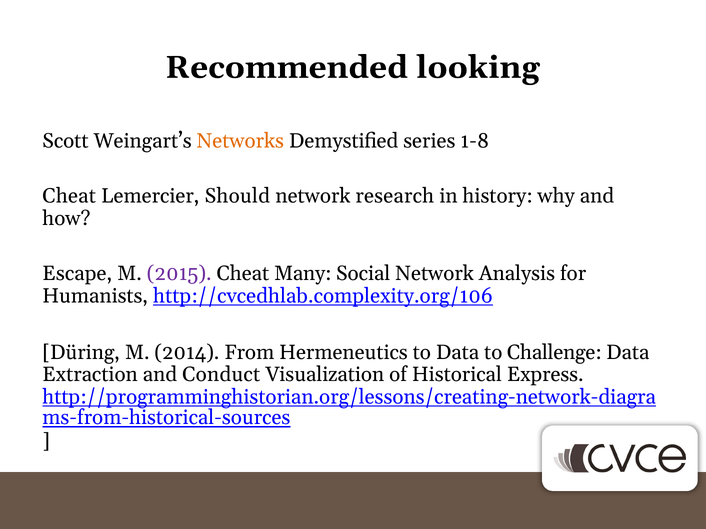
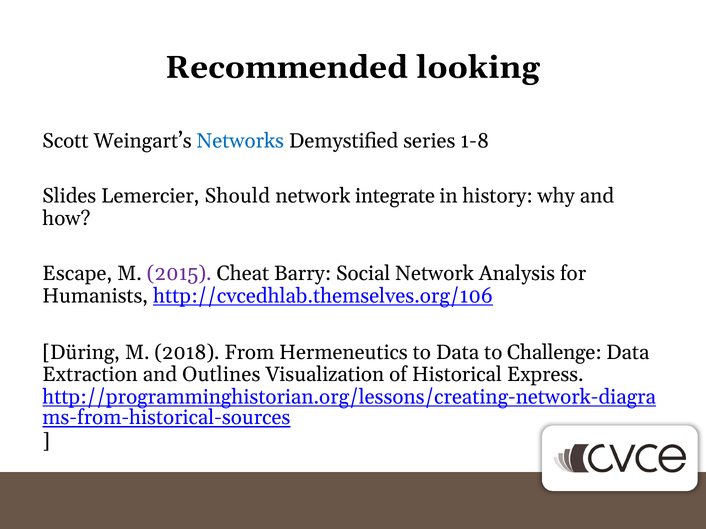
Networks colour: orange -> blue (240, 141)
Cheat: Cheat -> Slides (69, 196)
research: research -> integrate (395, 196)
Many: Many -> Barry (303, 274)
http://cvcedhlab.complexity.org/106: http://cvcedhlab.complexity.org/106 -> http://cvcedhlab.themselves.org/106 (323, 296)
2014: 2014 -> 2018 (187, 353)
Conduct: Conduct -> Outlines (221, 375)
